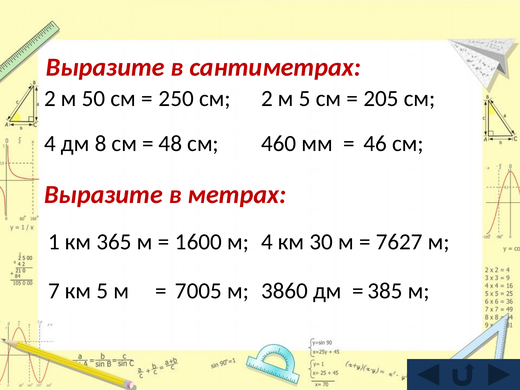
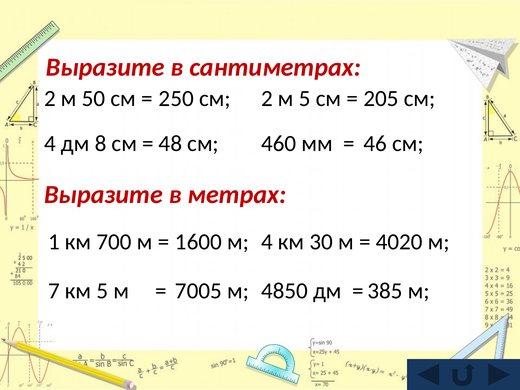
365: 365 -> 700 (114, 242)
7627: 7627 -> 4020 (399, 242)
3860: 3860 -> 4850 (284, 291)
